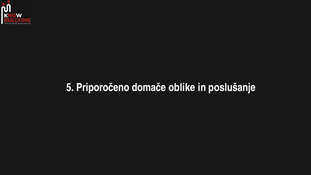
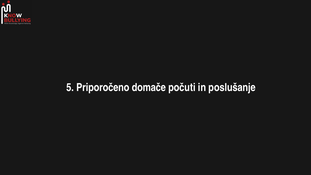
oblike: oblike -> počuti (182, 87)
